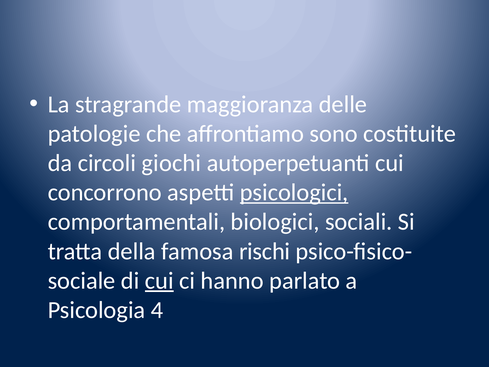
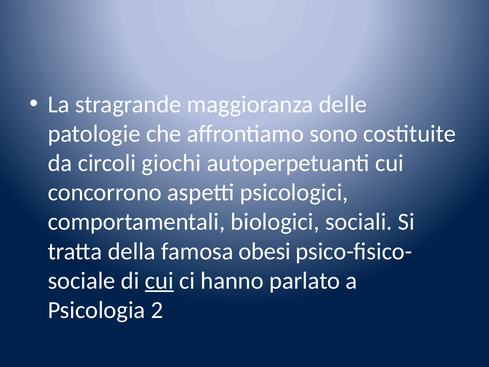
psicologici underline: present -> none (294, 192)
rischi: rischi -> obesi (265, 251)
4: 4 -> 2 (157, 310)
